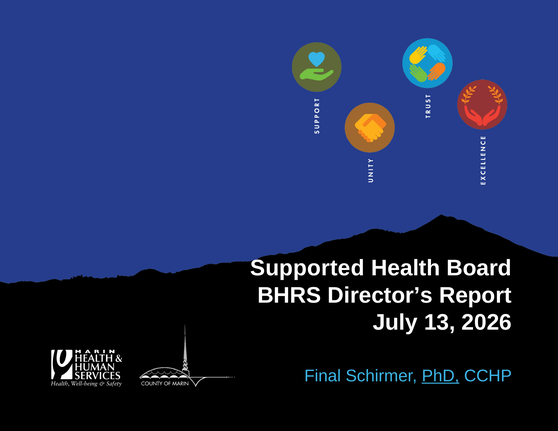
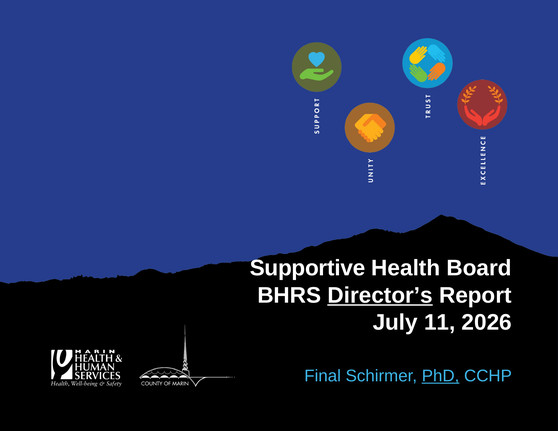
Supported: Supported -> Supportive (308, 268)
Director’s underline: none -> present (380, 295)
13: 13 -> 11 (440, 322)
